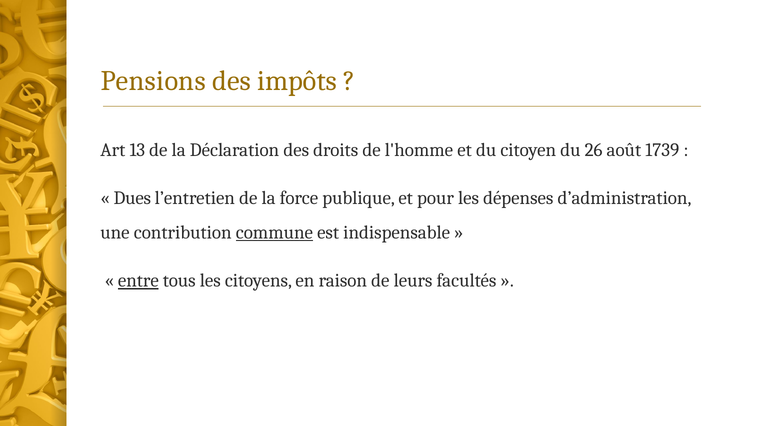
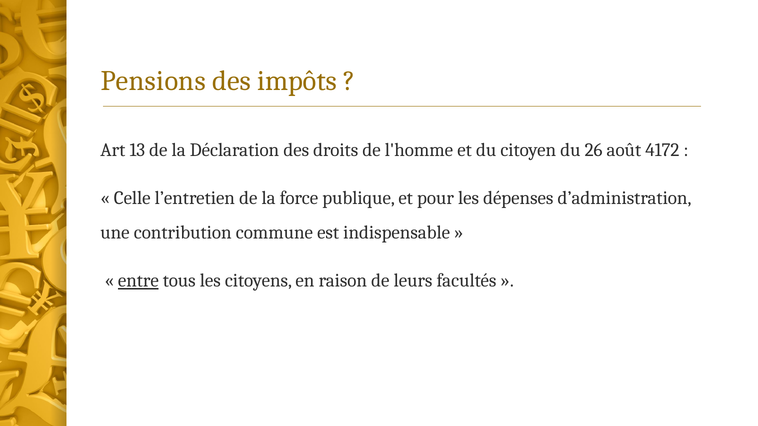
1739: 1739 -> 4172 (662, 150)
Dues: Dues -> Celle (132, 198)
commune underline: present -> none (274, 233)
